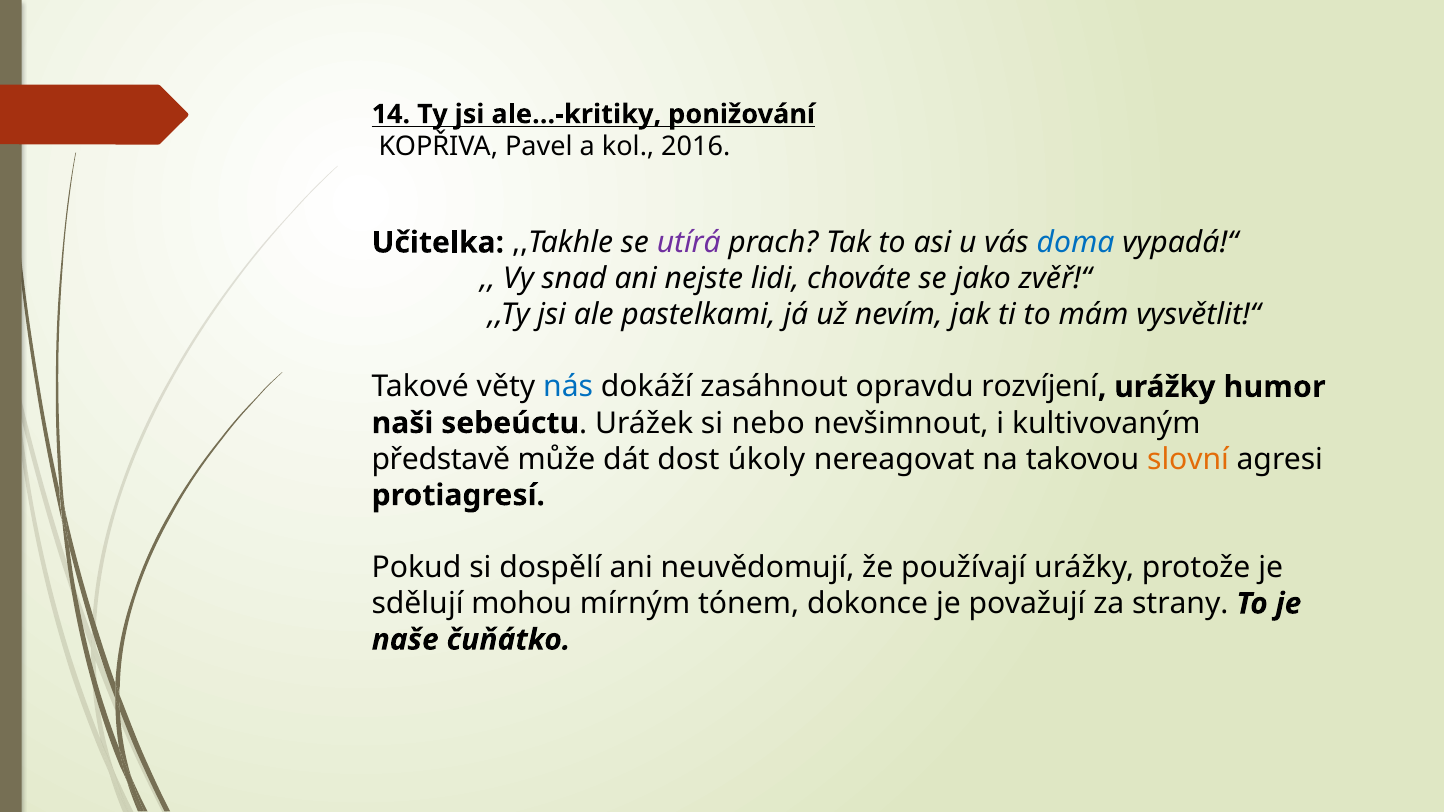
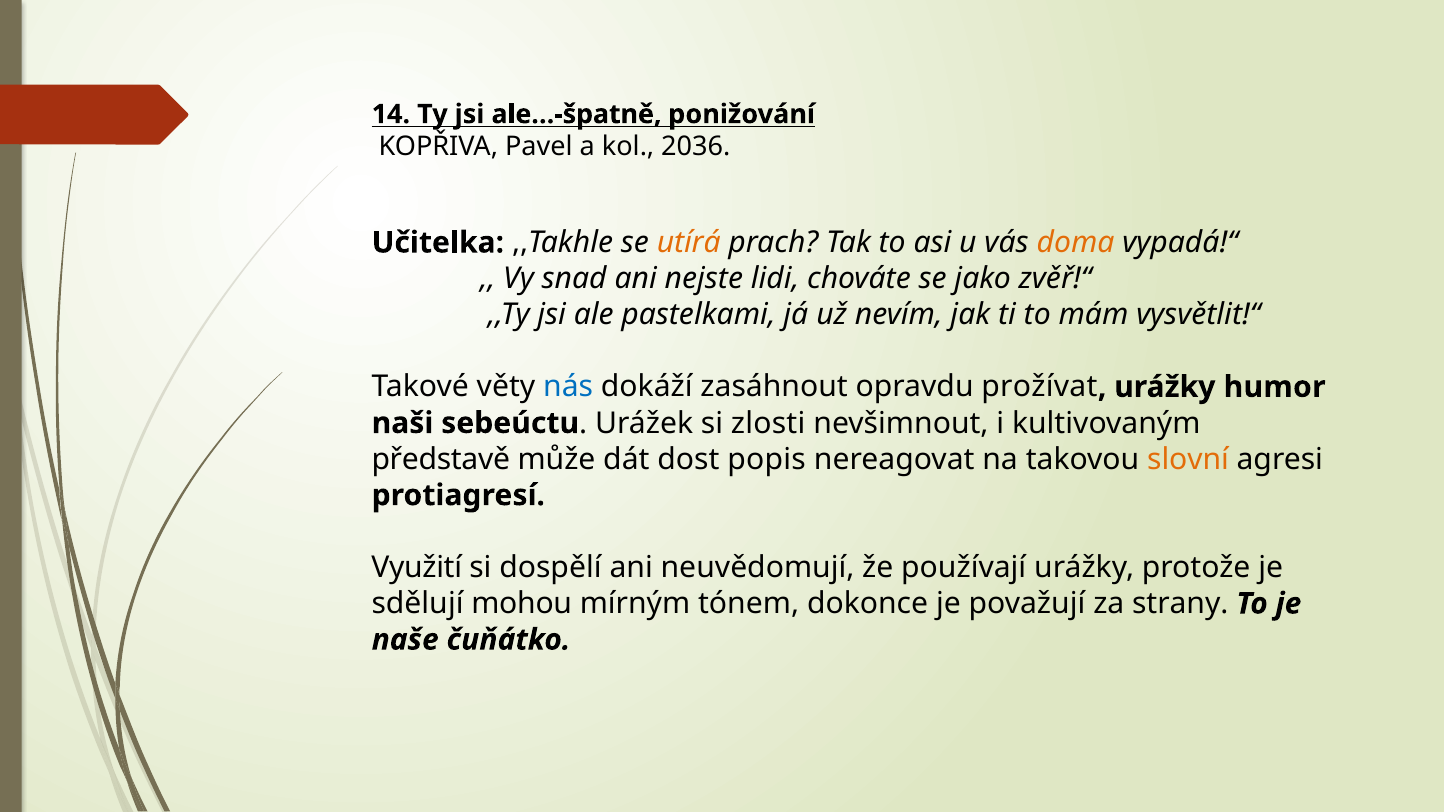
ale…-kritiky: ale…-kritiky -> ale…-špatně (576, 114)
2016: 2016 -> 2036 (696, 147)
utírá colour: purple -> orange (689, 243)
doma colour: blue -> orange (1076, 243)
rozvíjení: rozvíjení -> prožívat (1039, 387)
nebo: nebo -> zlosti (768, 423)
úkoly: úkoly -> popis (767, 459)
Pokud: Pokud -> Využití (417, 568)
